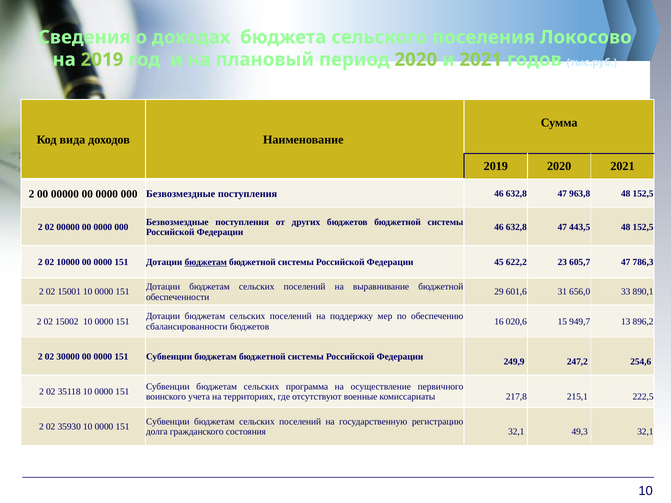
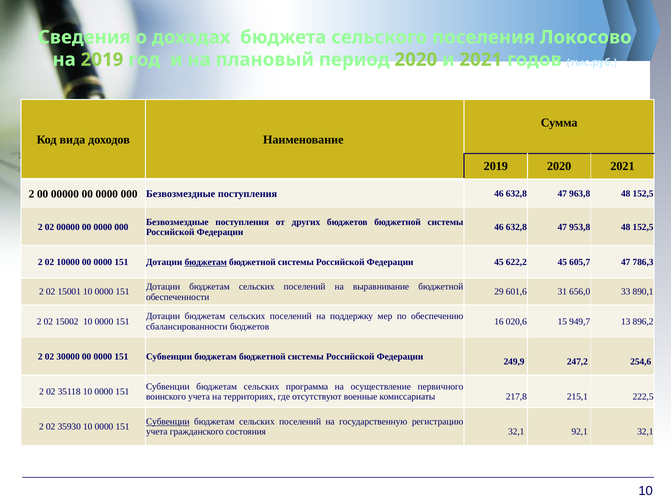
443,5: 443,5 -> 953,8 (580, 227)
622,2 23: 23 -> 45 (562, 262)
Субвенции underline: none -> present (168, 422)
долга: долга -> учета (157, 432)
49,3: 49,3 -> 92,1 (580, 432)
